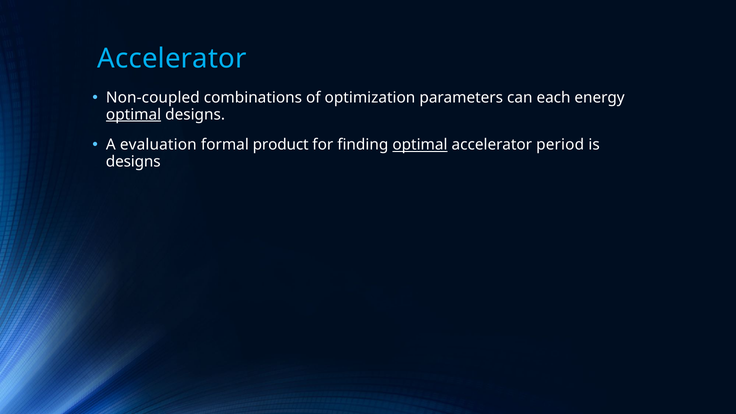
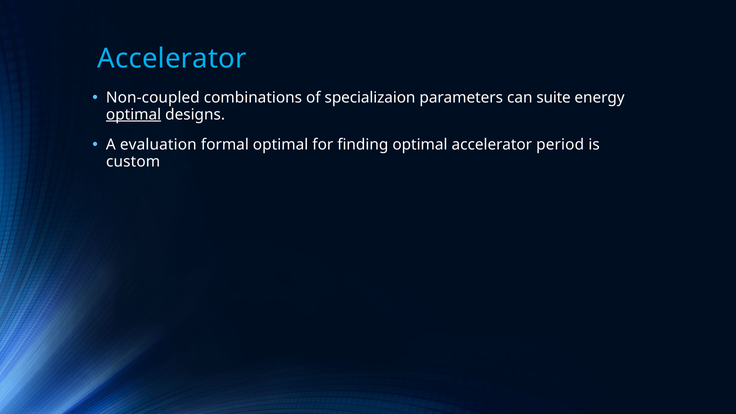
optimization: optimization -> specializaion (370, 98)
each: each -> suite (554, 98)
formal product: product -> optimal (281, 145)
optimal underline: present -> none (420, 145)
designs: designs -> custom (133, 161)
